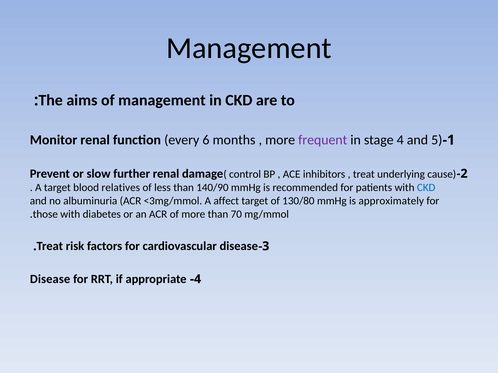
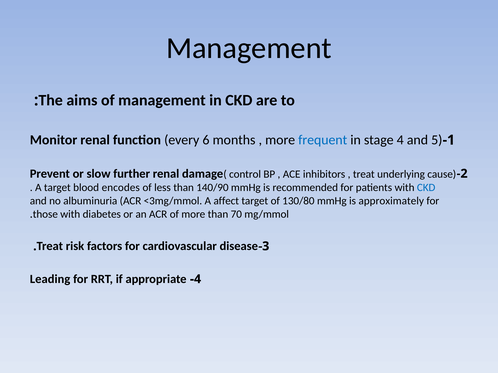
frequent colour: purple -> blue (323, 140)
relatives: relatives -> encodes (121, 188)
Disease: Disease -> Leading (50, 279)
